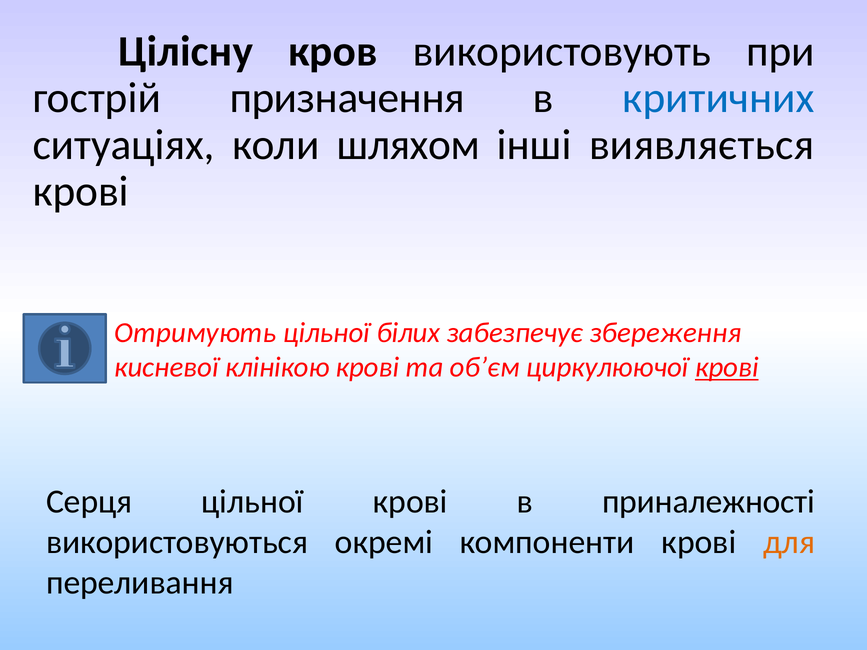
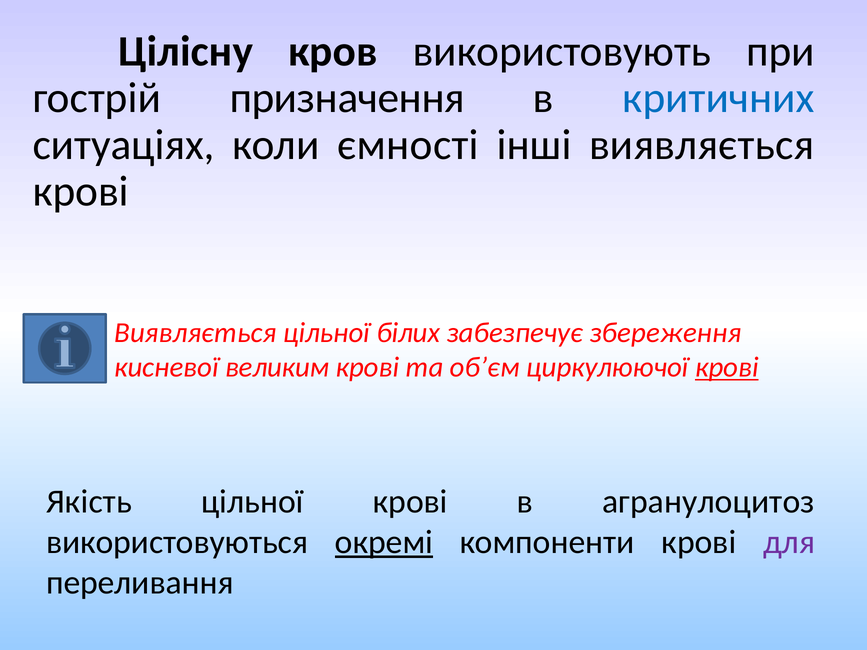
шляхом: шляхом -> ємності (408, 145)
Отримують: Отримують -> Виявляється (195, 333)
клінікою: клінікою -> великим (277, 367)
Серця: Серця -> Якість (89, 502)
приналежності: приналежності -> агранулоцитоз (708, 502)
окремі underline: none -> present (384, 542)
для colour: orange -> purple (789, 542)
